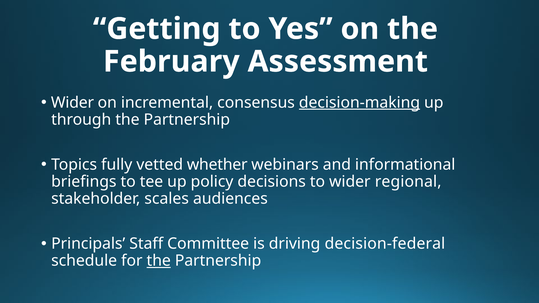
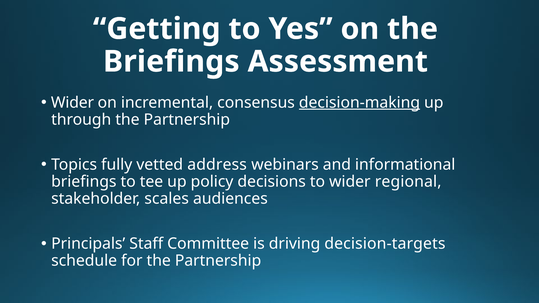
February: February -> Briefings (171, 62)
whether: whether -> address (217, 165)
decision-federal: decision-federal -> decision-targets (385, 244)
the underline: present -> none (159, 261)
